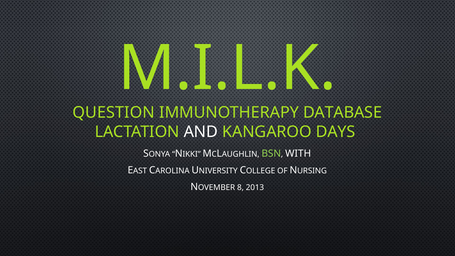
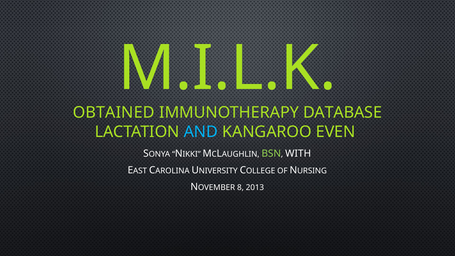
QUESTION: QUESTION -> OBTAINED (114, 113)
AND colour: white -> light blue (201, 132)
DAYS: DAYS -> EVEN (336, 132)
